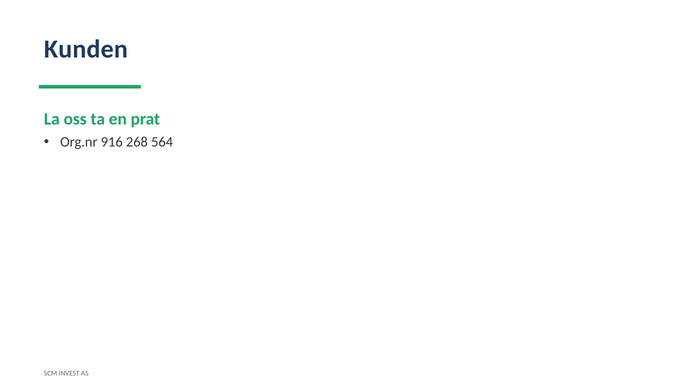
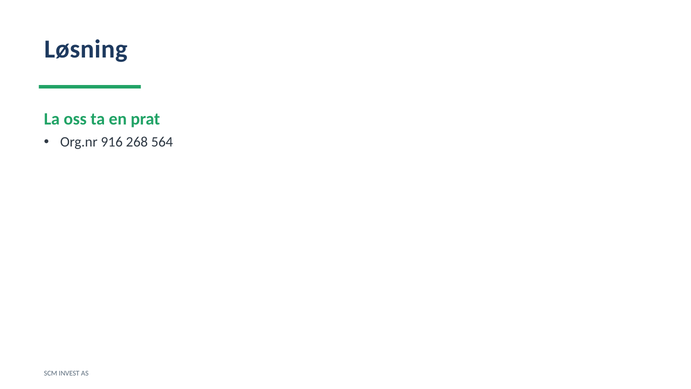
Kunden: Kunden -> Løsning (86, 49)
